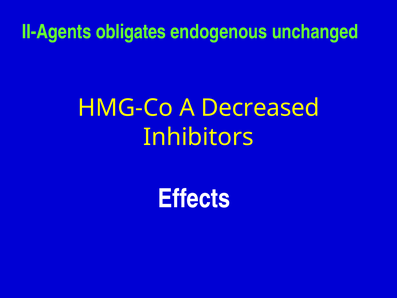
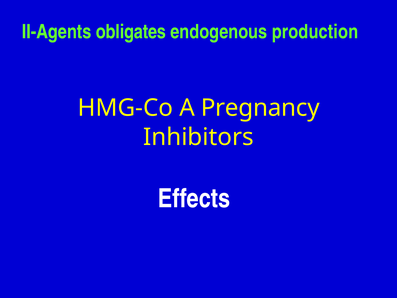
unchanged: unchanged -> production (315, 32)
Decreased: Decreased -> Pregnancy (260, 108)
